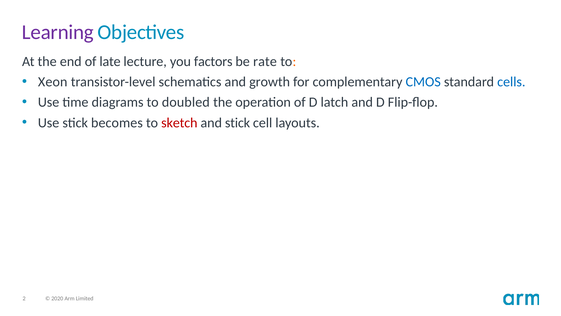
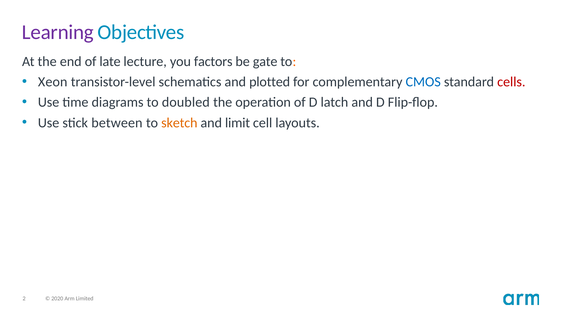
rate: rate -> gate (265, 62)
growth: growth -> plotted (270, 82)
cells colour: blue -> red (511, 82)
becomes: becomes -> between (117, 123)
sketch colour: red -> orange (179, 123)
and stick: stick -> limit (238, 123)
